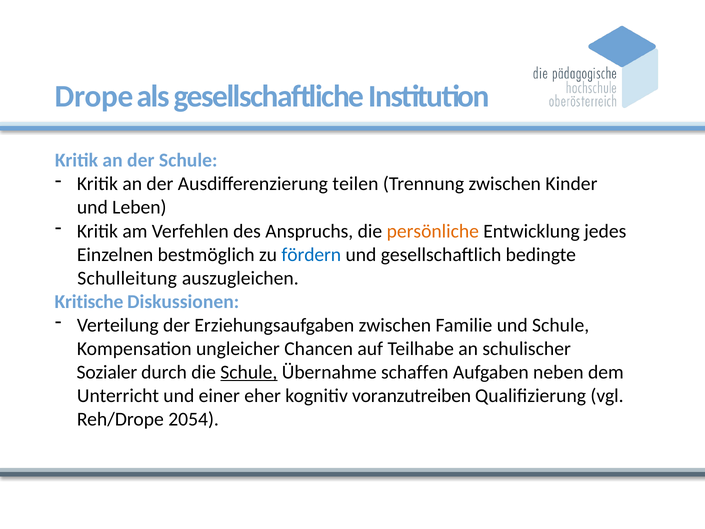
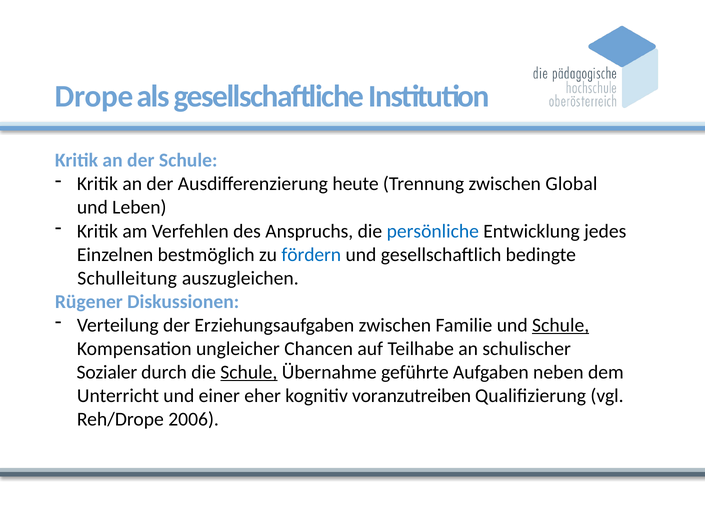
teilen: teilen -> heute (356, 184)
Kinder: Kinder -> Global (571, 184)
persönliche colour: orange -> blue (433, 231)
Kritische: Kritische -> Rügener (89, 301)
Schule underline: none -> present (561, 325)
schaffen: schaffen -> geführte (415, 372)
2054: 2054 -> 2006 (194, 419)
